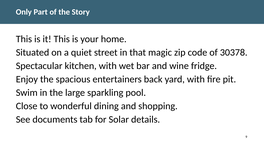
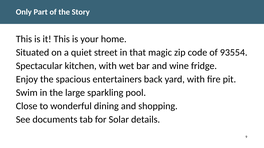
30378: 30378 -> 93554 (234, 53)
